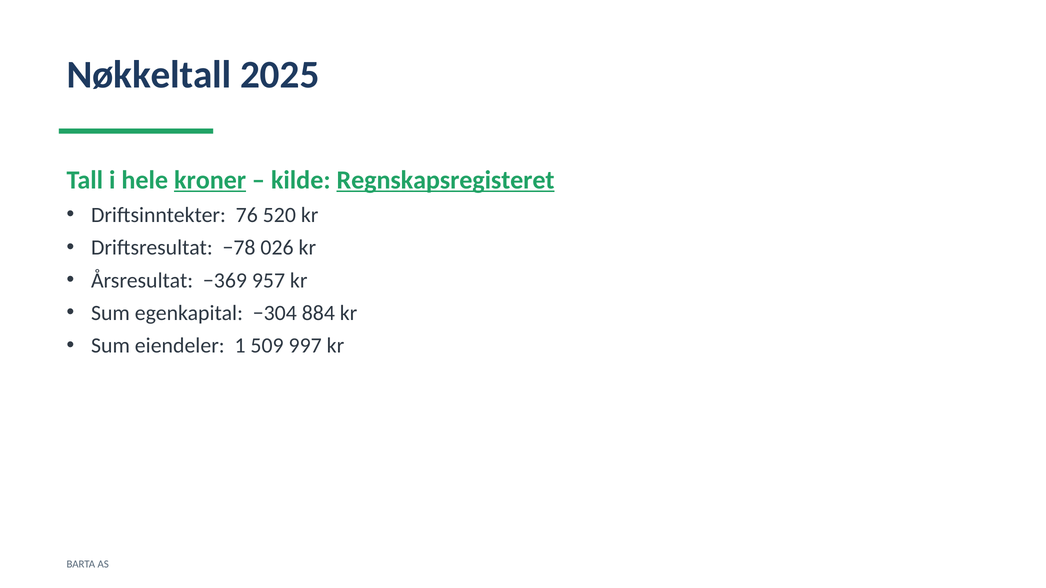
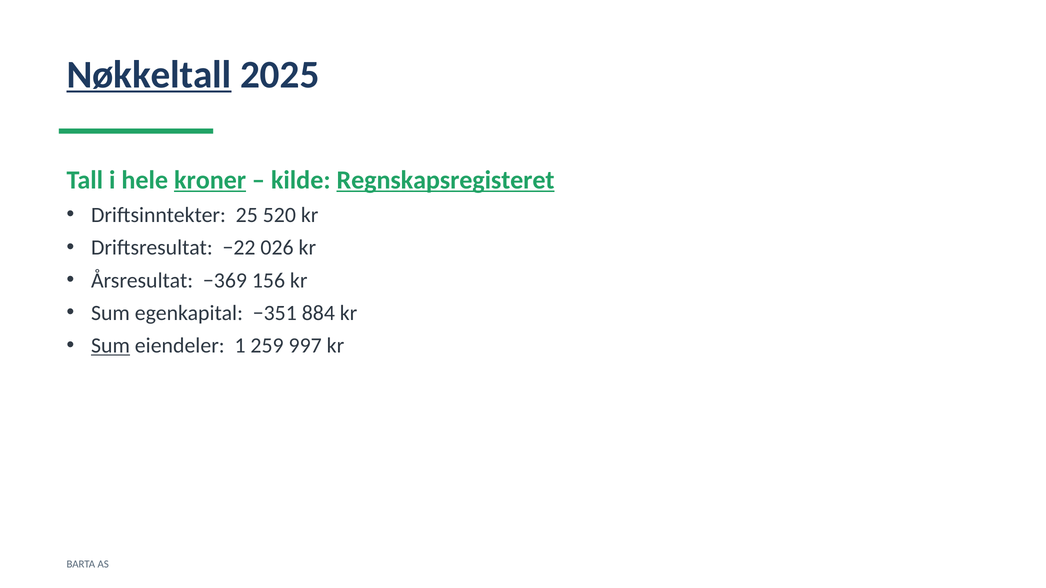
Nøkkeltall underline: none -> present (149, 75)
76: 76 -> 25 (247, 215)
−78: −78 -> −22 (239, 248)
957: 957 -> 156 (269, 281)
−304: −304 -> −351 (275, 313)
Sum underline: none -> present (110, 346)
509: 509 -> 259 (267, 346)
